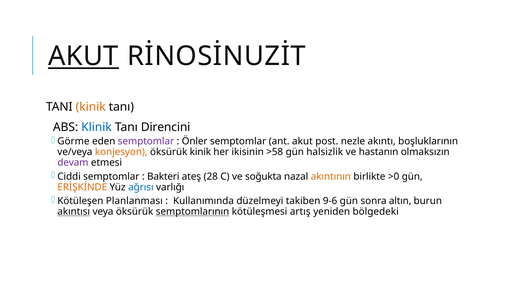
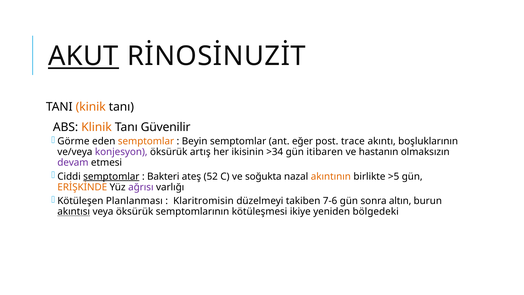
Klinik colour: blue -> orange (97, 127)
Direncini: Direncini -> Güvenilir (166, 127)
semptomlar colour: purple -> orange (146, 141)
Önler: Önler -> Beyin (195, 141)
ant akut: akut -> eğer (302, 141)
nezle: nezle -> trace (353, 141)
konjesyon colour: orange -> purple (121, 152)
öksürük kinik: kinik -> artış (200, 152)
>58: >58 -> >34 (275, 152)
halsizlik: halsizlik -> itibaren (325, 152)
semptomlar underline: none -> present (111, 176)
28: 28 -> 52 (211, 176)
>0: >0 -> >5 (394, 176)
ağrısı colour: blue -> purple (141, 187)
Kullanımında: Kullanımında -> Klaritromisin (203, 201)
9-6: 9-6 -> 7-6 (330, 201)
semptomlarının underline: present -> none (193, 211)
artış: artış -> ikiye (300, 211)
